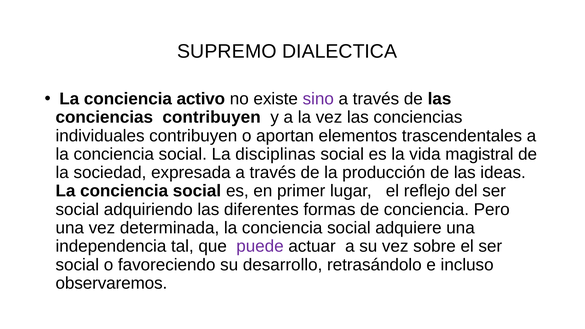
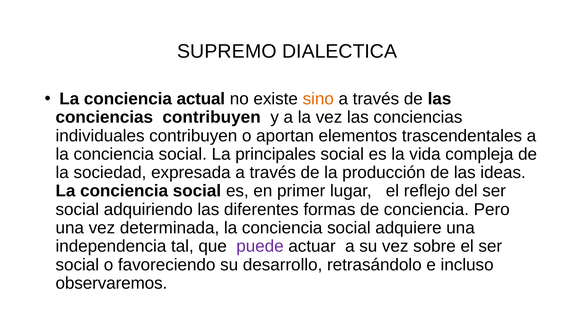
activo: activo -> actual (201, 99)
sino colour: purple -> orange (318, 99)
disciplinas: disciplinas -> principales (276, 154)
magistral: magistral -> compleja (479, 154)
